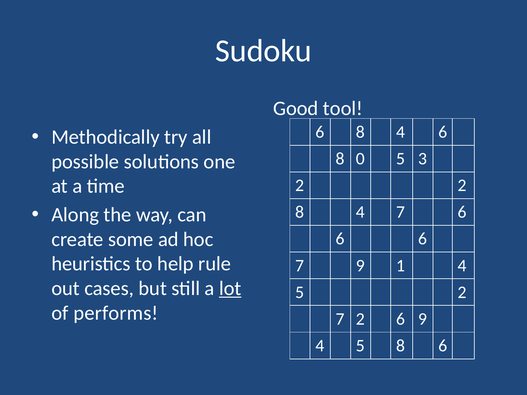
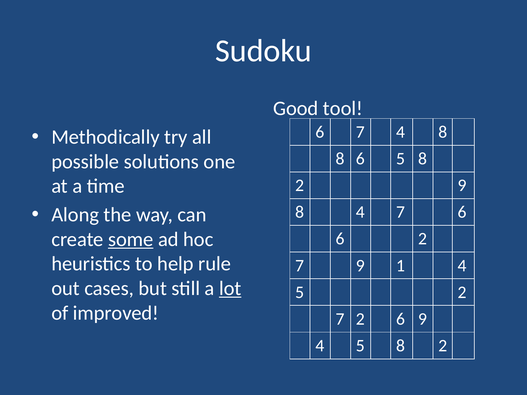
8: 8 -> 7 (360, 132)
4 6: 6 -> 8 (443, 132)
8 0: 0 -> 6 (360, 159)
3: 3 -> 8 (422, 159)
2 2: 2 -> 9 (462, 186)
some underline: none -> present (131, 239)
6: 6 -> 2 (422, 239)
performs: performs -> improved (116, 313)
4 5 8 6: 6 -> 2 (443, 346)
